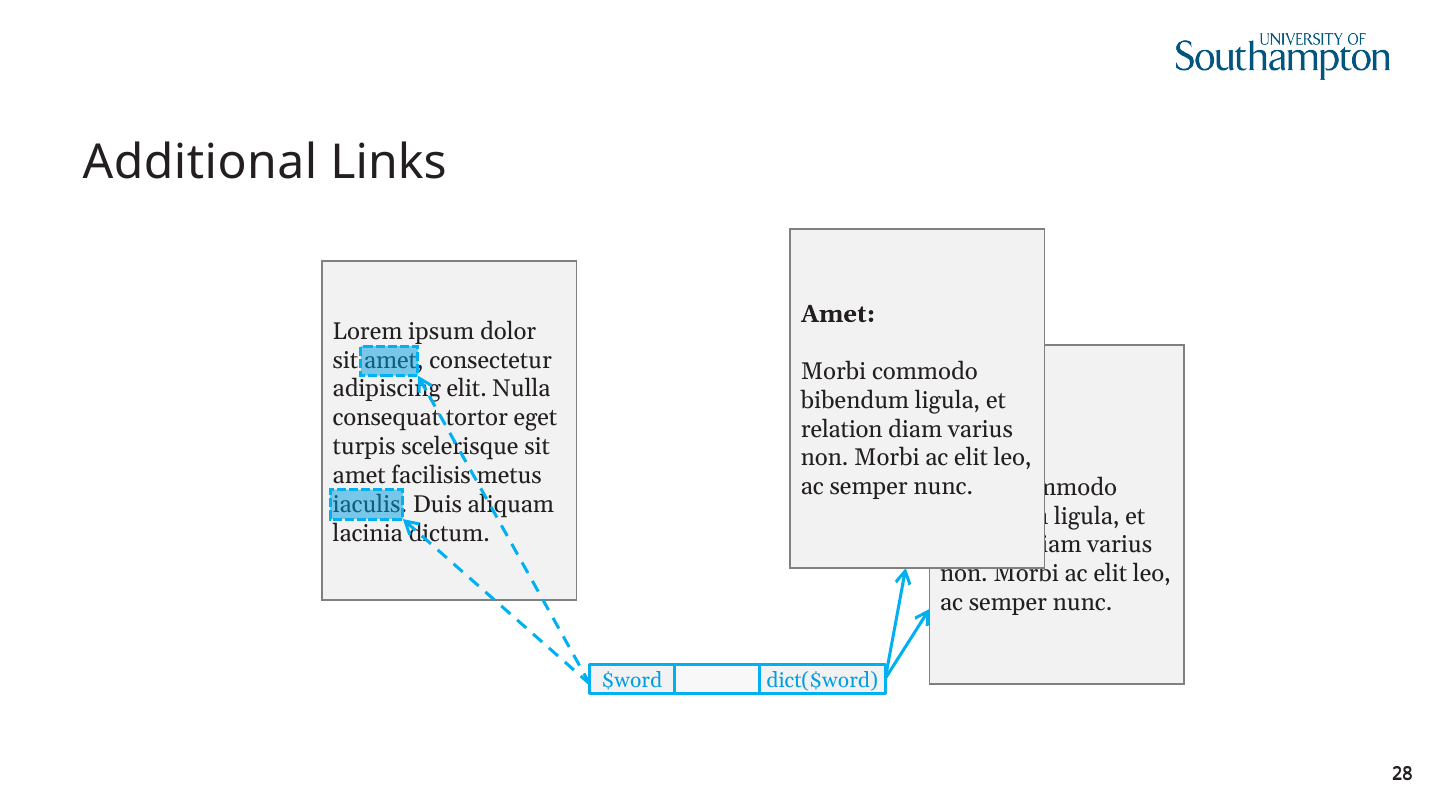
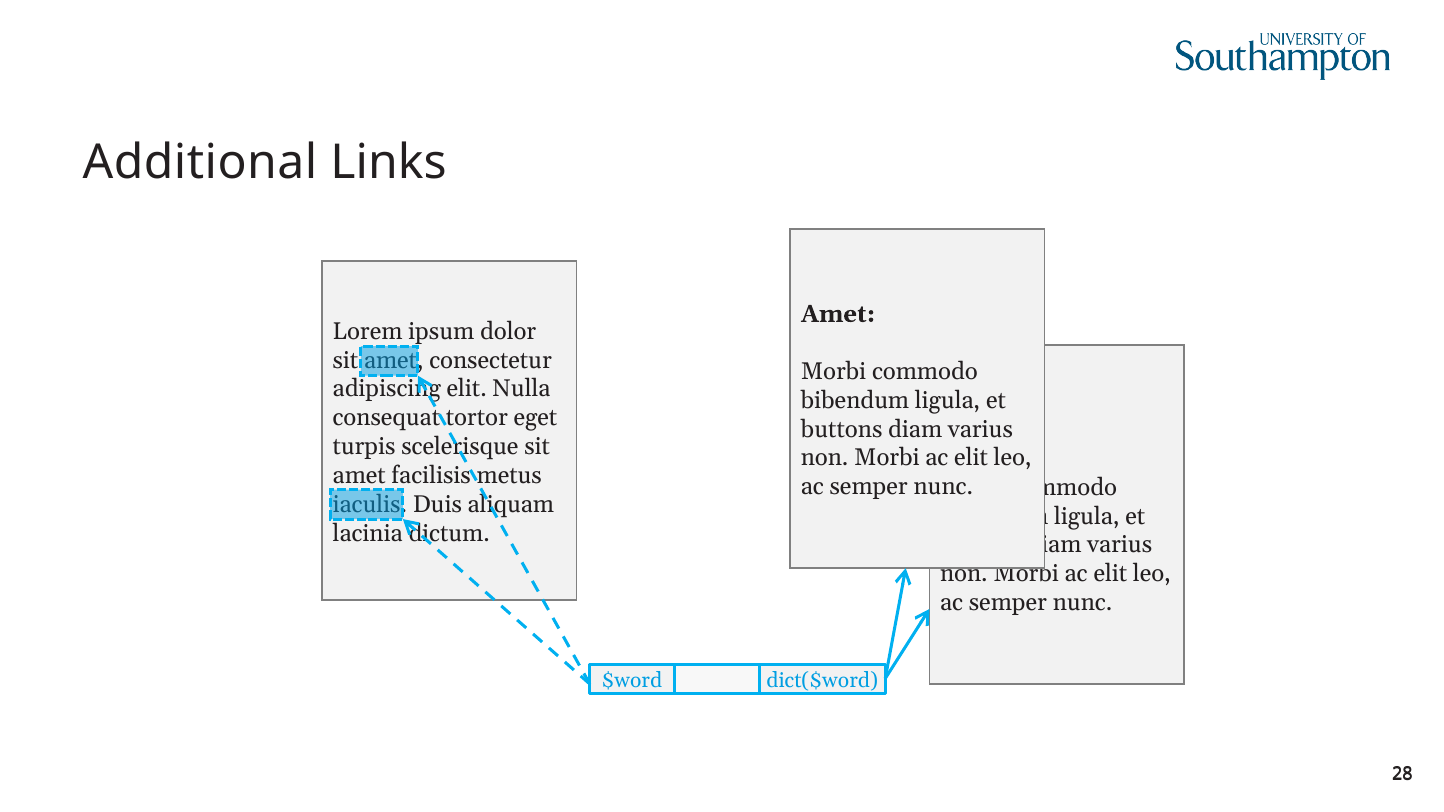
relation: relation -> buttons (842, 429)
